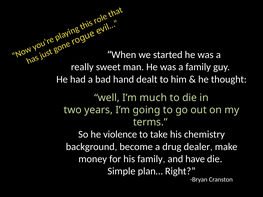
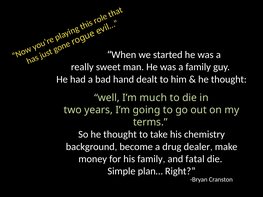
So he violence: violence -> thought (120, 135)
have: have -> fatal (195, 159)
